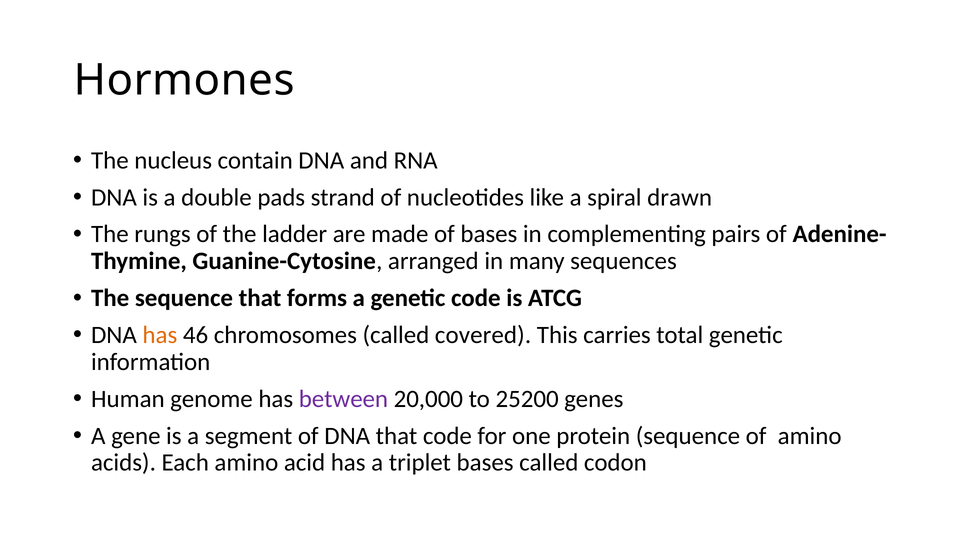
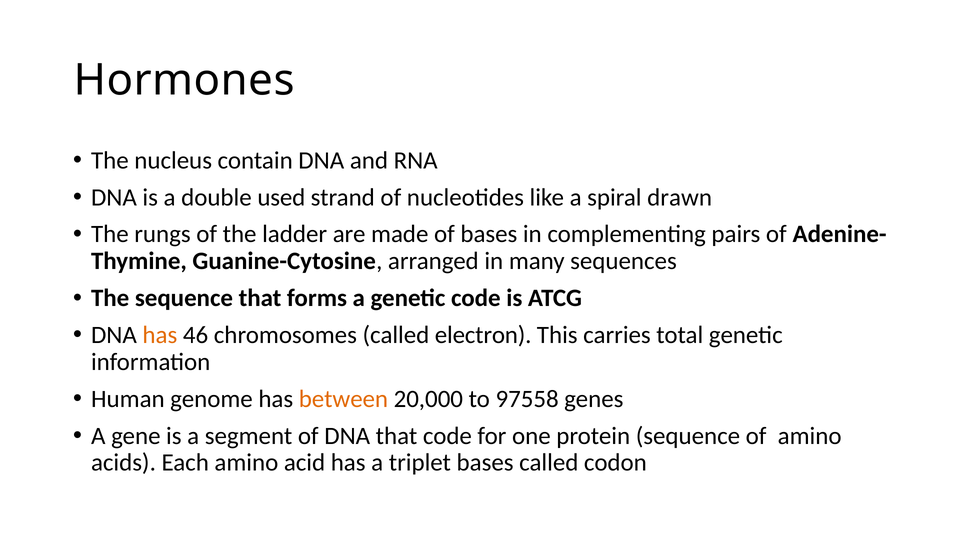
pads: pads -> used (281, 197)
covered: covered -> electron (483, 335)
between colour: purple -> orange (343, 399)
25200: 25200 -> 97558 (527, 399)
